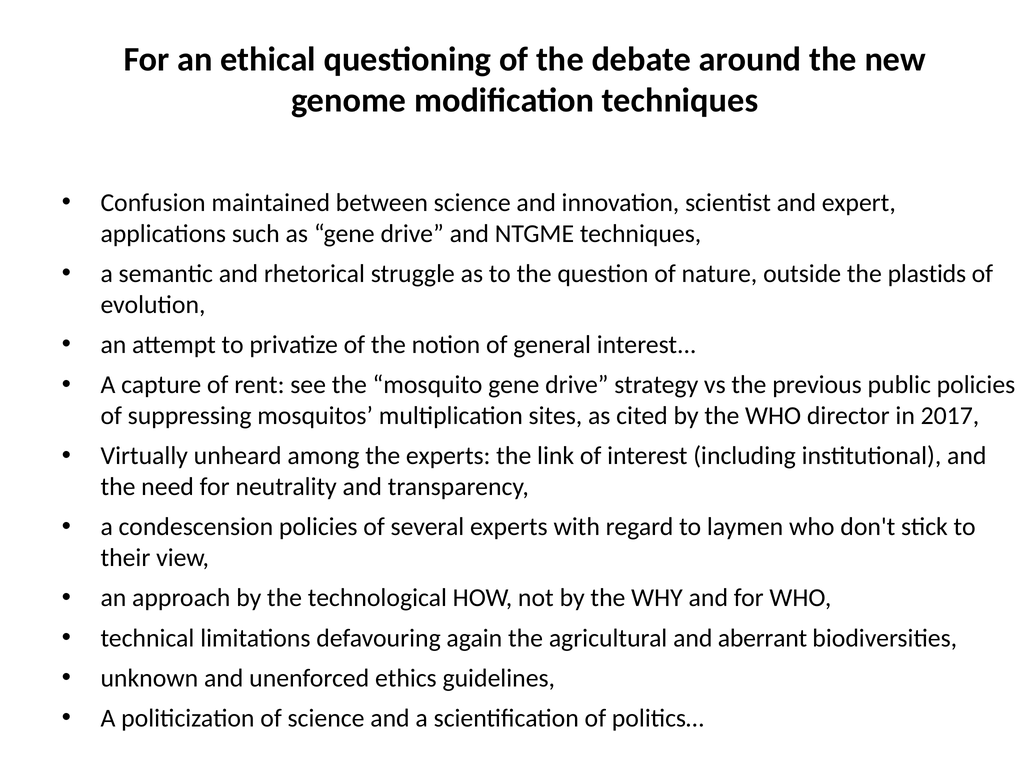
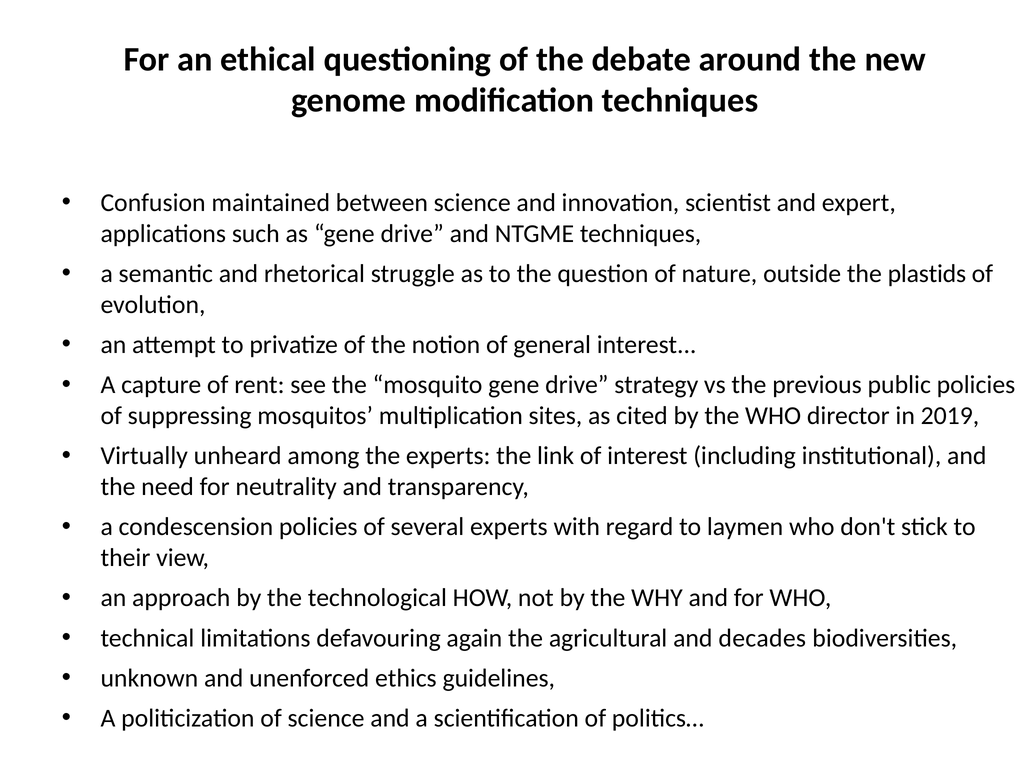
2017: 2017 -> 2019 (950, 416)
aberrant: aberrant -> decades (762, 638)
